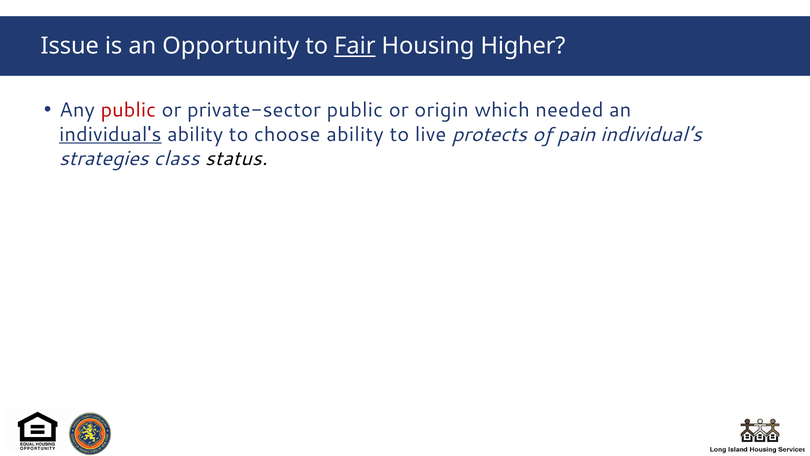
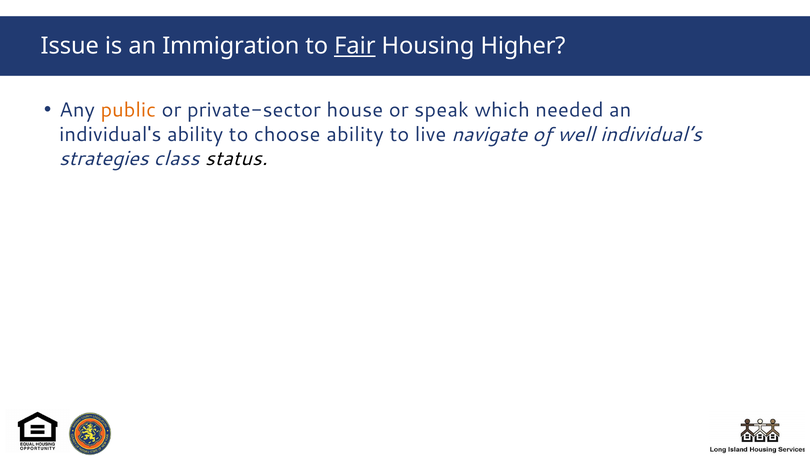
Opportunity: Opportunity -> Immigration (231, 46)
public colour: red -> orange (128, 110)
private-sector public: public -> house (355, 110)
origin: origin -> speak (442, 110)
individual's underline: present -> none (110, 134)
protects: protects -> navigate (490, 134)
pain: pain -> well (576, 134)
